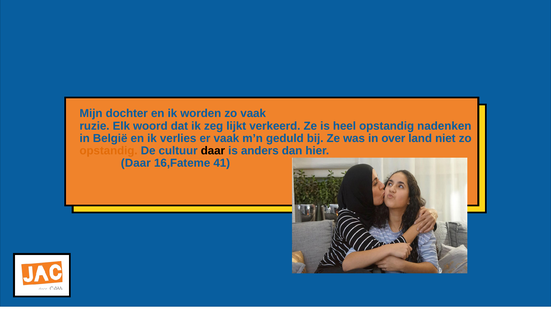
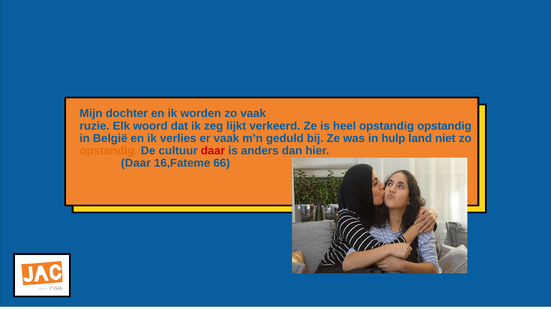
opstandig nadenken: nadenken -> opstandig (444, 126)
over: over -> hulp (393, 138)
daar colour: black -> red (213, 151)
41: 41 -> 66 (222, 163)
